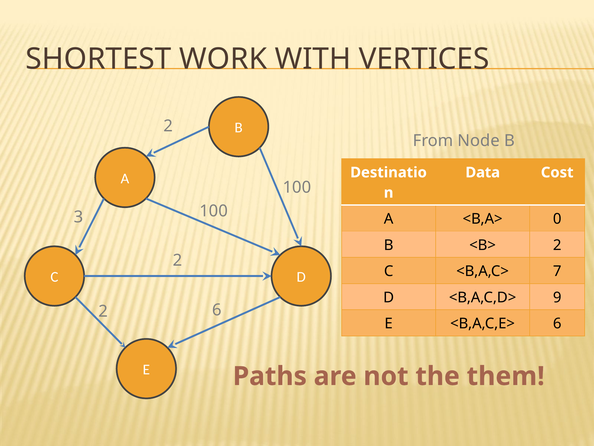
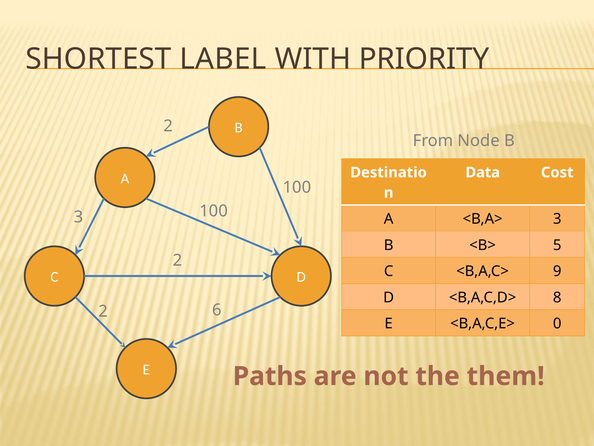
WORK: WORK -> LABEL (223, 59)
VERTICES: VERTICES -> PRIORITY (424, 59)
<B,A> 0: 0 -> 3 (557, 219)
<B> 2: 2 -> 5 (557, 245)
7: 7 -> 9 (557, 271)
9: 9 -> 8 (557, 297)
<B,A,C,E> 6: 6 -> 0 (557, 323)
